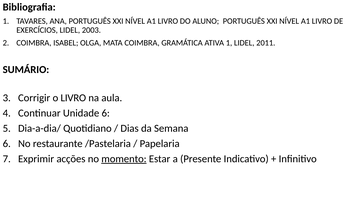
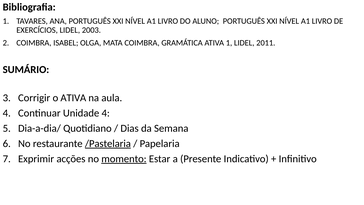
o LIVRO: LIVRO -> ATIVA (73, 98)
Unidade 6: 6 -> 4 (106, 113)
/Pastelaria underline: none -> present (108, 143)
